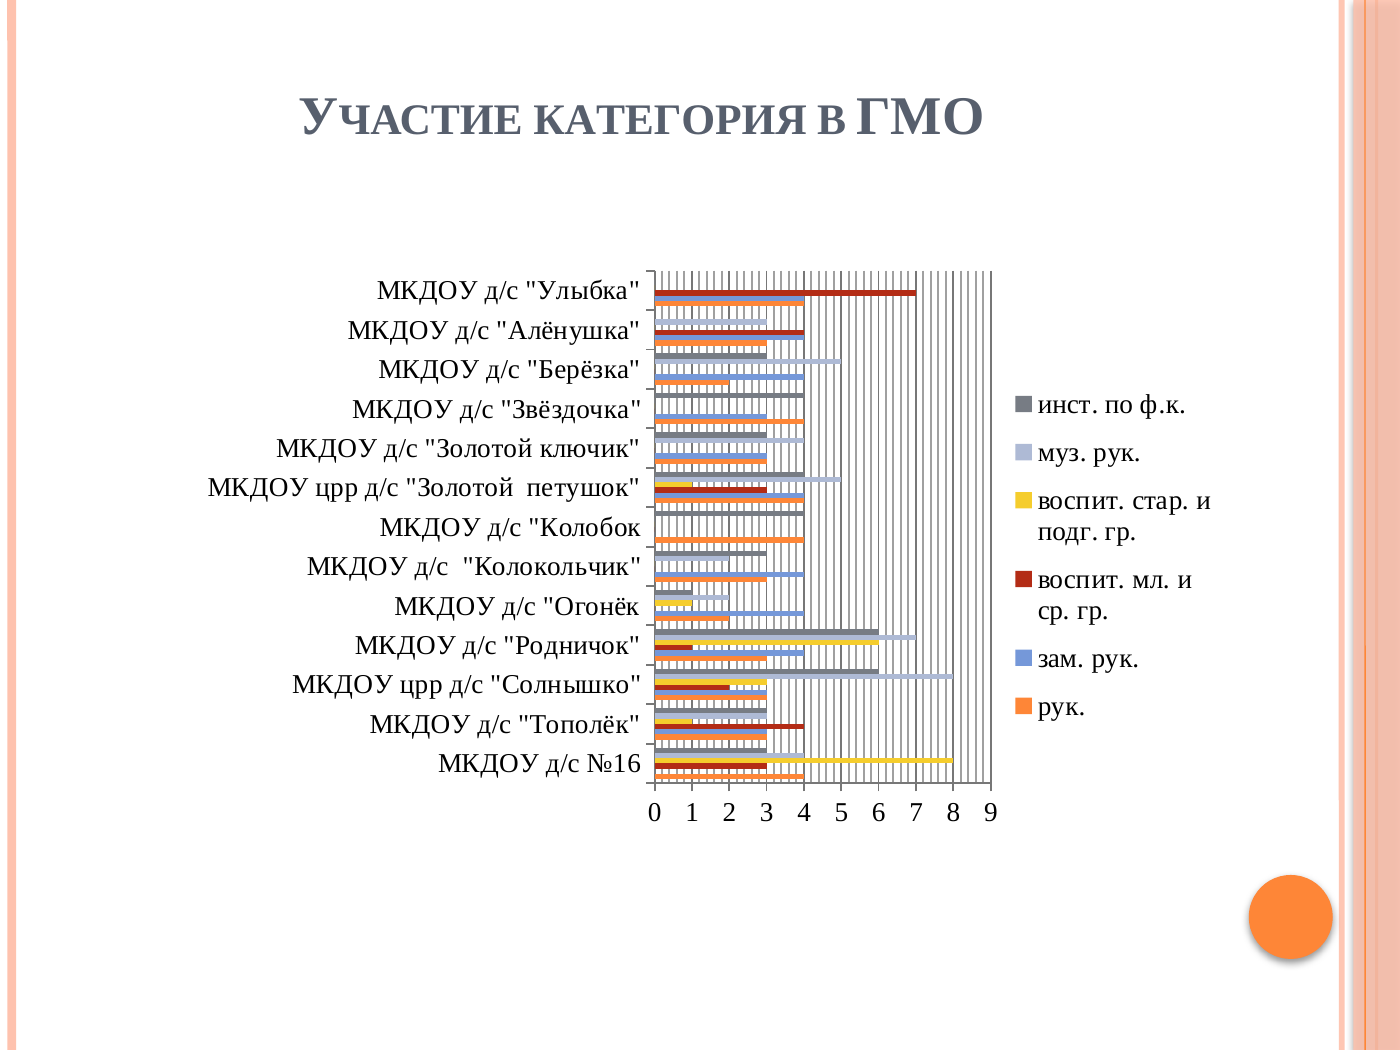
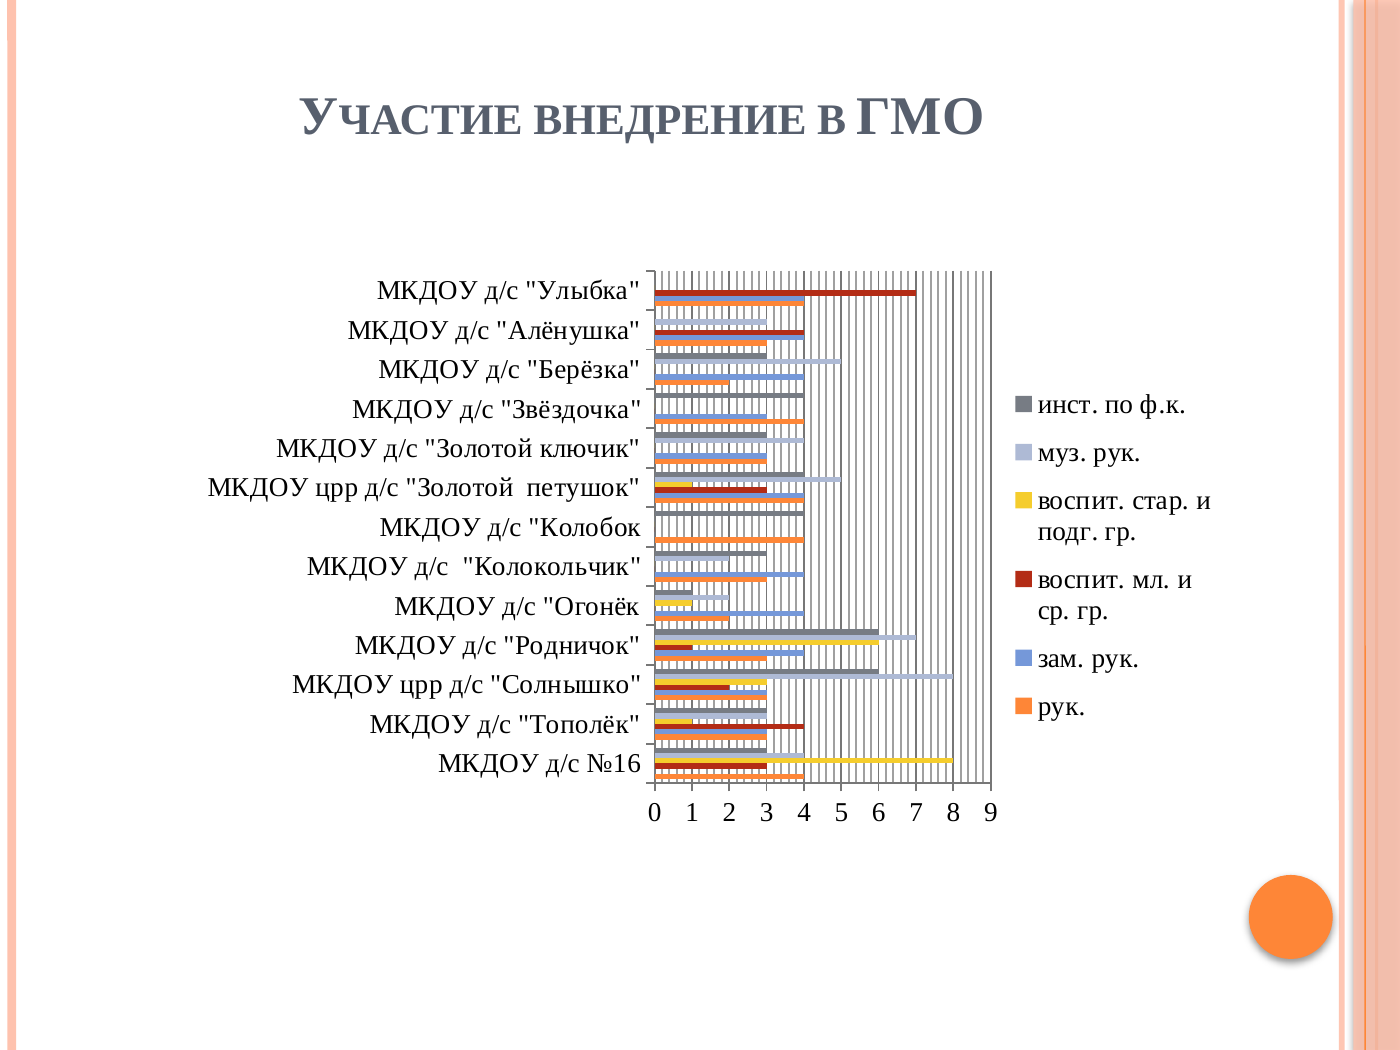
КАТЕГОРИЯ: КАТЕГОРИЯ -> ВНЕДРЕНИЕ (670, 120)
